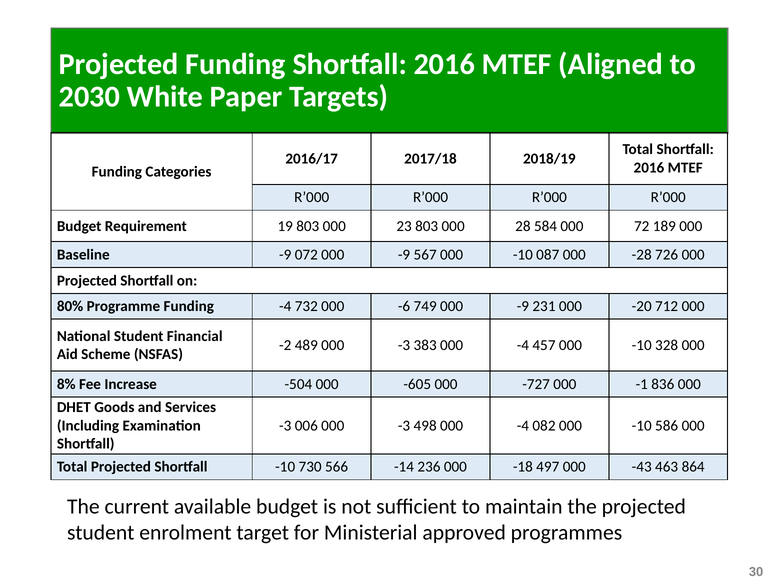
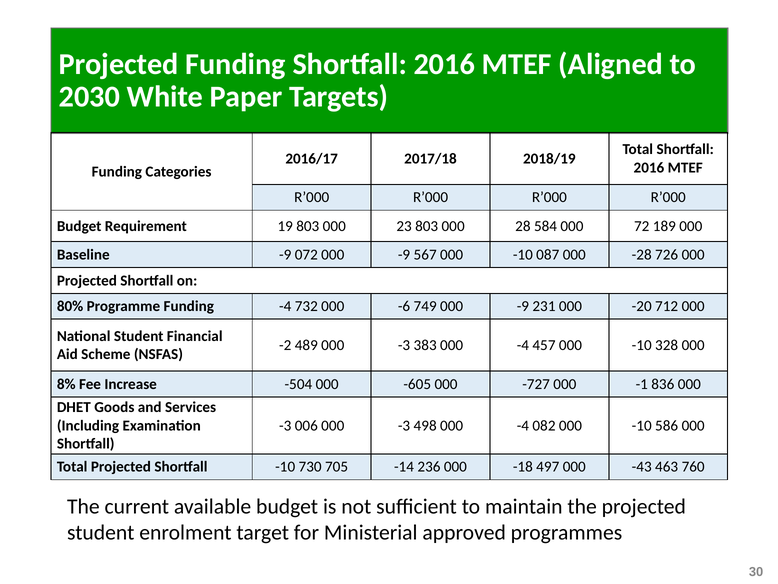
566: 566 -> 705 (337, 467)
864: 864 -> 760 (693, 467)
